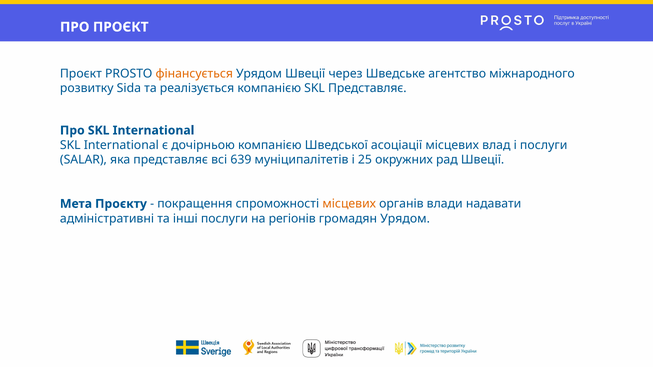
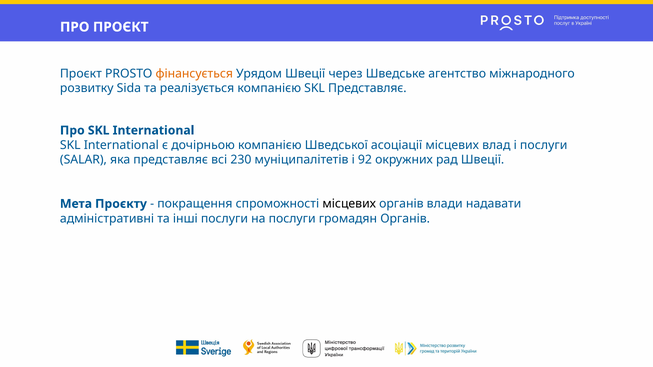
639: 639 -> 230 (241, 160)
25: 25 -> 92 (365, 160)
місцевих colour: orange -> black (349, 204)
на регіонів: регіонів -> послуги (292, 219)
громадян Урядом: Урядом -> Органів (405, 219)
